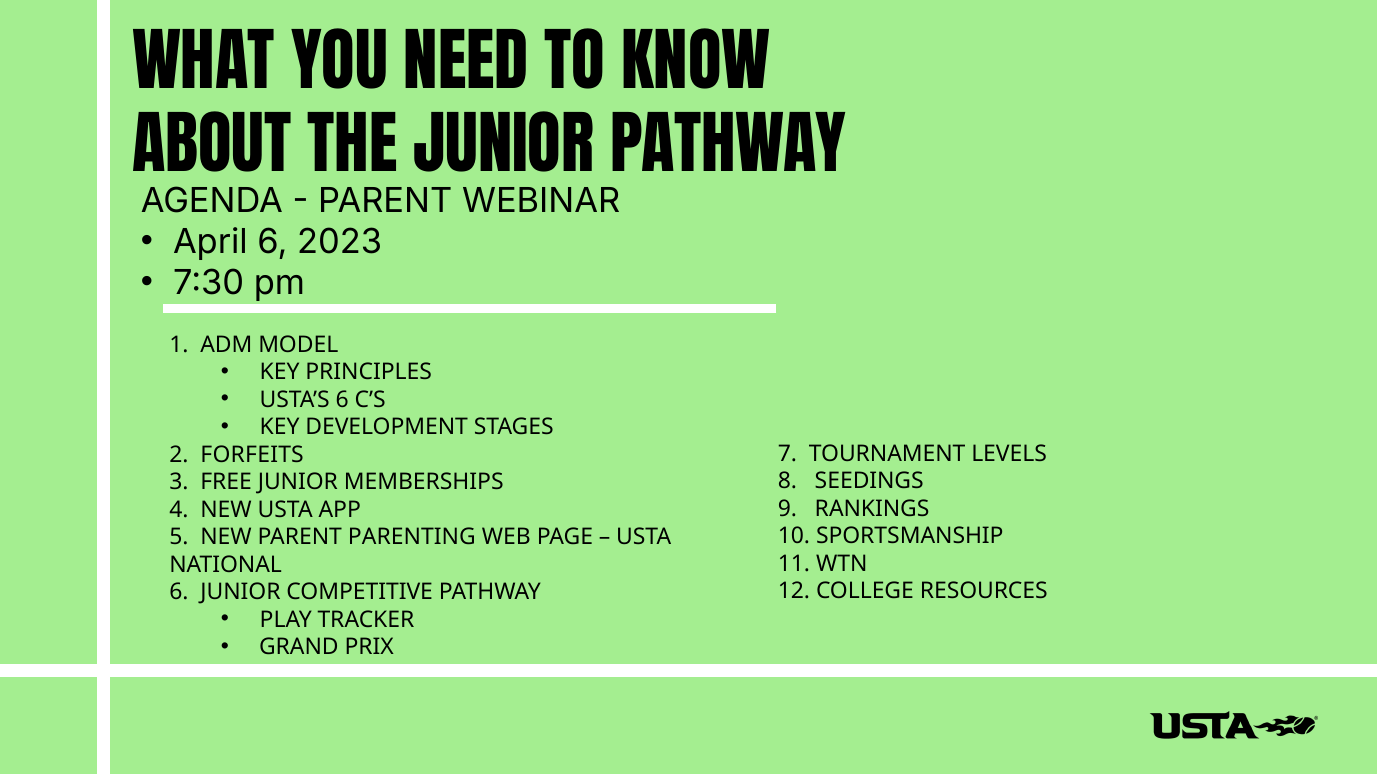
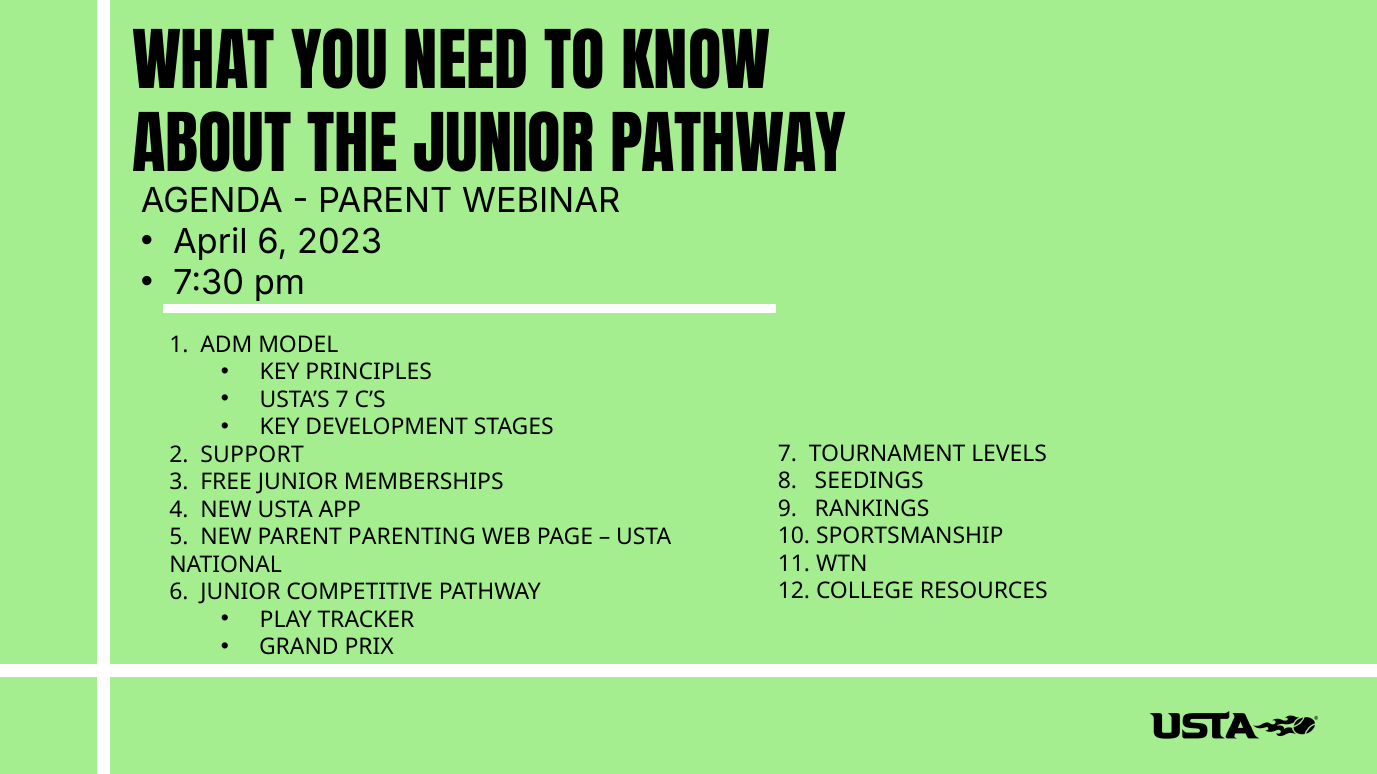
USTA’S 6: 6 -> 7 (342, 400)
FORFEITS: FORFEITS -> SUPPORT (252, 455)
